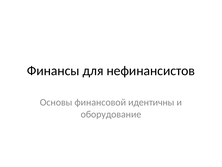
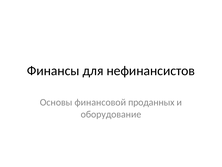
идентичны: идентичны -> проданных (151, 102)
